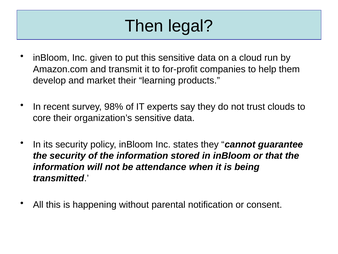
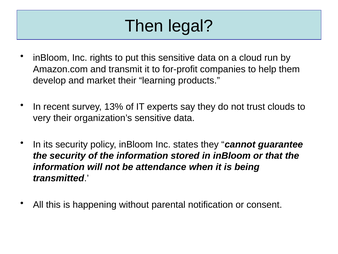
given: given -> rights (101, 58)
98%: 98% -> 13% (114, 107)
core: core -> very (42, 118)
